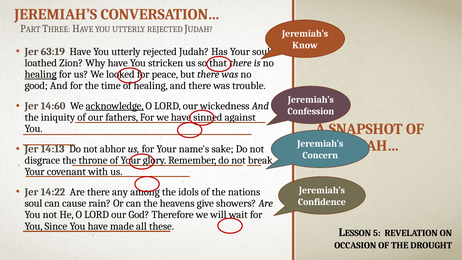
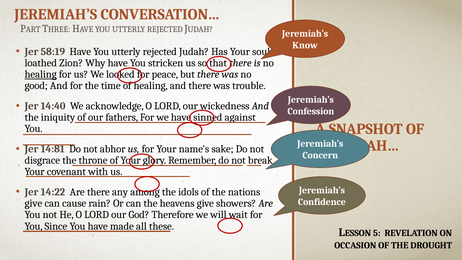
63:19: 63:19 -> 58:19 (53, 51)
14:60: 14:60 -> 14:40 (53, 106)
acknowledge underline: present -> none (115, 106)
14:13: 14:13 -> 14:81 (53, 149)
soul: soul -> give (33, 203)
